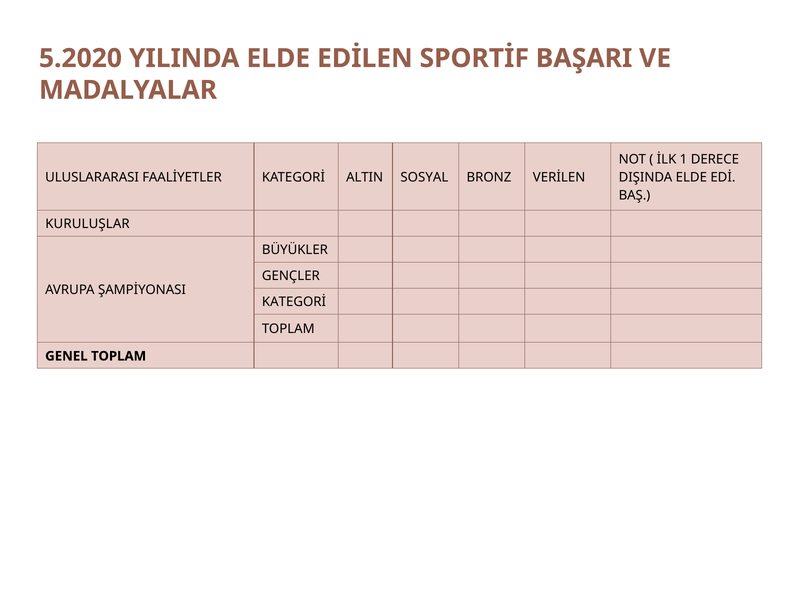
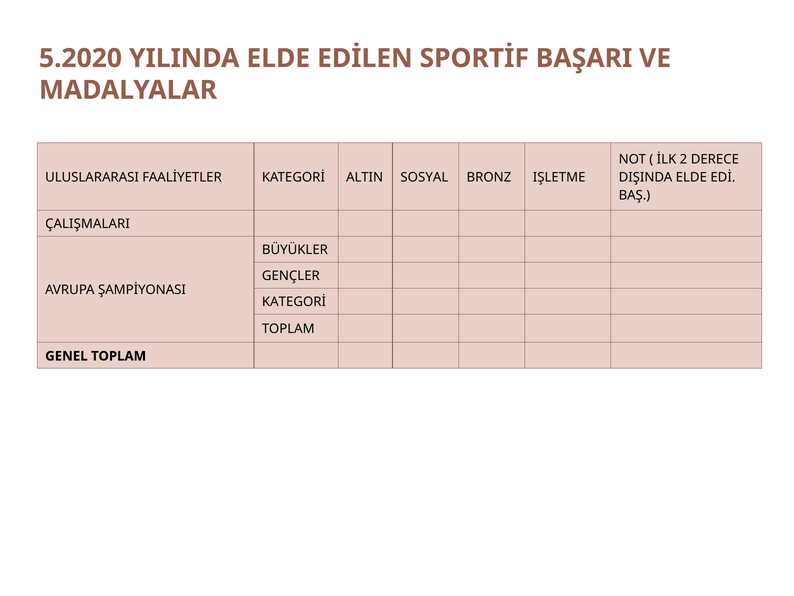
1: 1 -> 2 (683, 159)
VERİLEN: VERİLEN -> IŞLETME (559, 177)
KURULUŞLAR: KURULUŞLAR -> ÇALIŞMALARI (88, 224)
